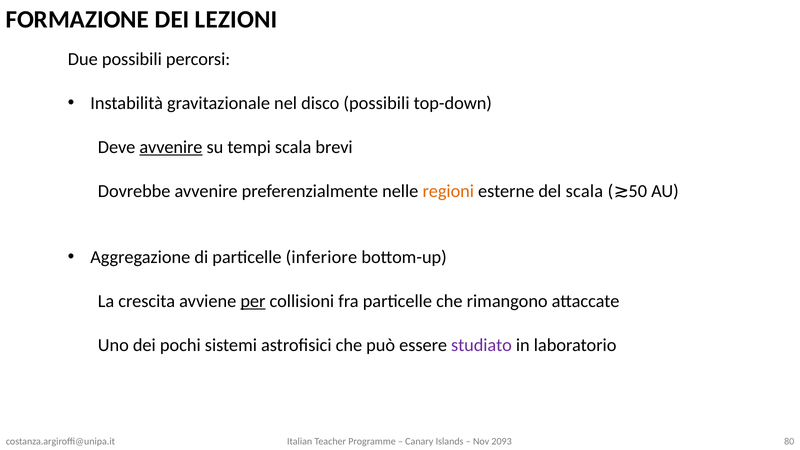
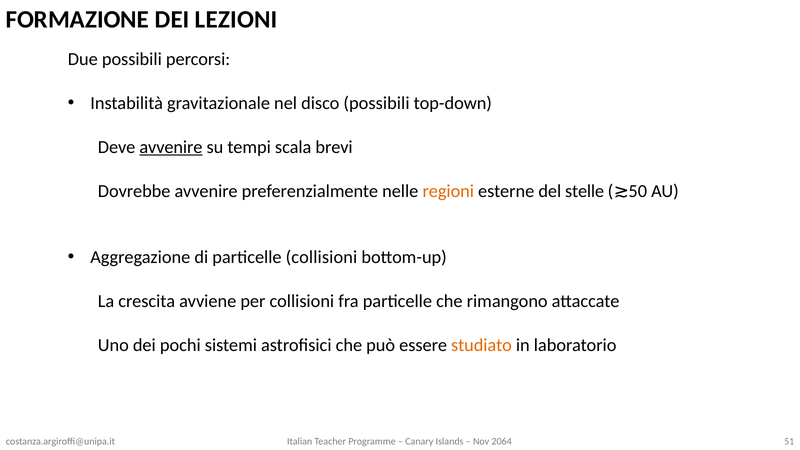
del scala: scala -> stelle (585, 191)
particelle inferiore: inferiore -> collisioni (321, 257)
per underline: present -> none (253, 301)
studiato colour: purple -> orange (481, 345)
2093: 2093 -> 2064 (502, 441)
80: 80 -> 51 (789, 442)
